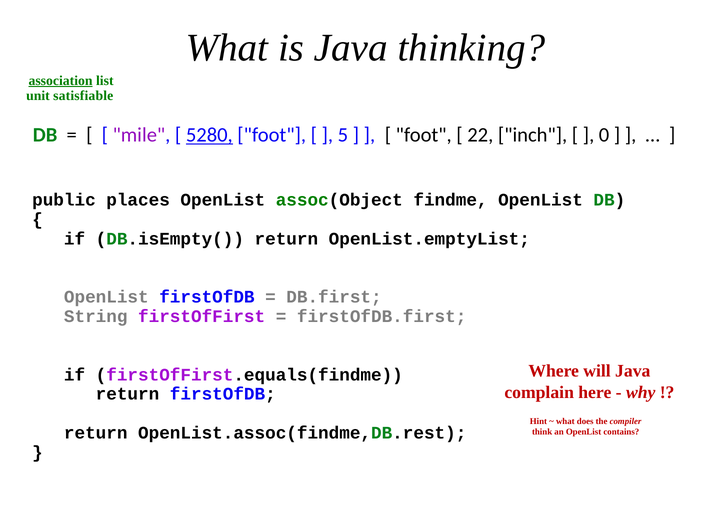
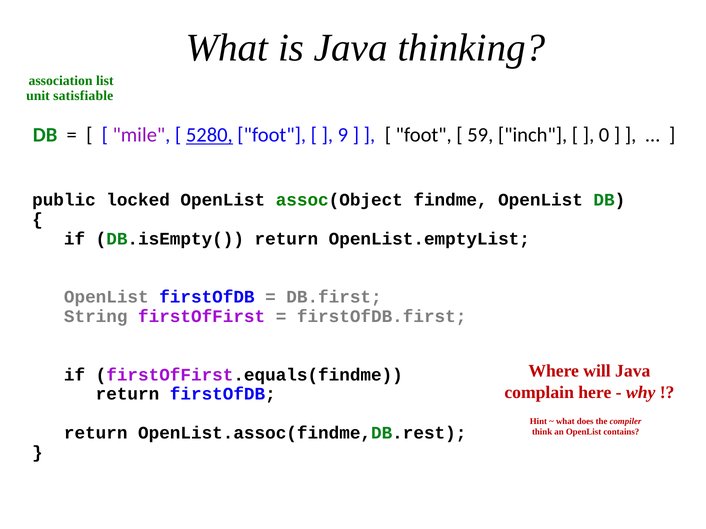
association underline: present -> none (61, 81)
5: 5 -> 9 (343, 135)
22: 22 -> 59 (480, 135)
places: places -> locked (138, 200)
